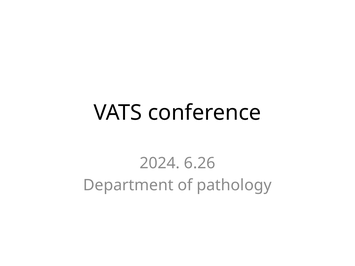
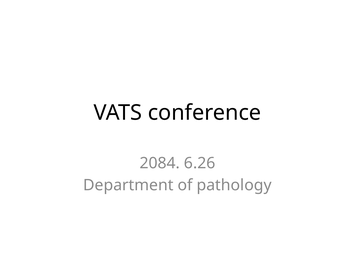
2024: 2024 -> 2084 (160, 163)
